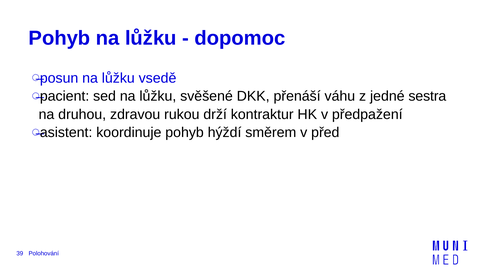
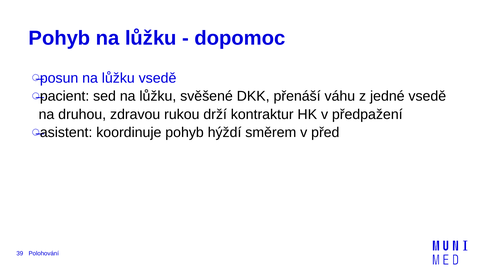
jedné sestra: sestra -> vsedě (427, 96)
